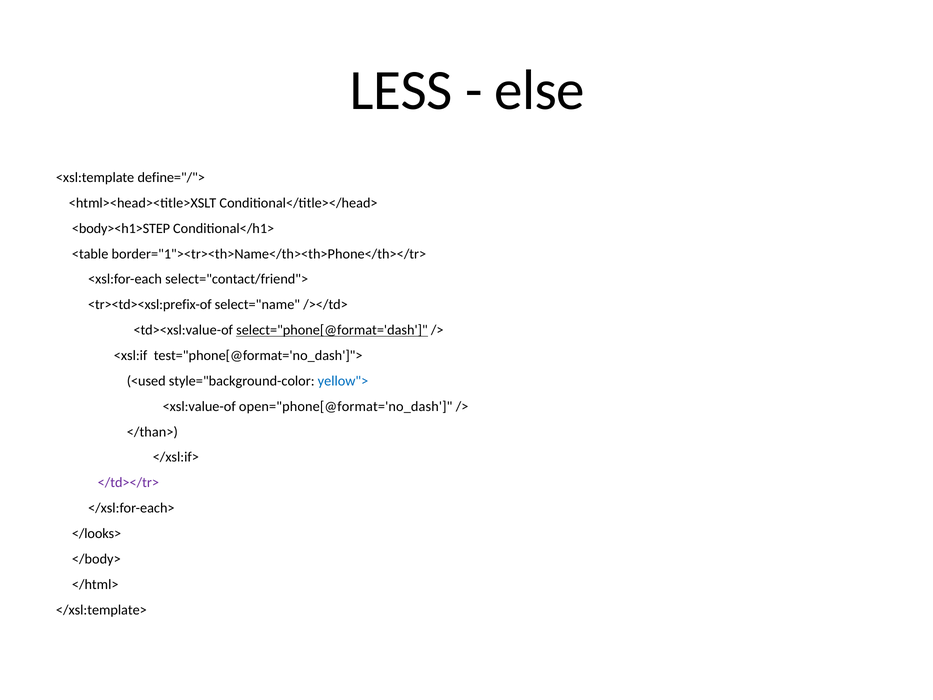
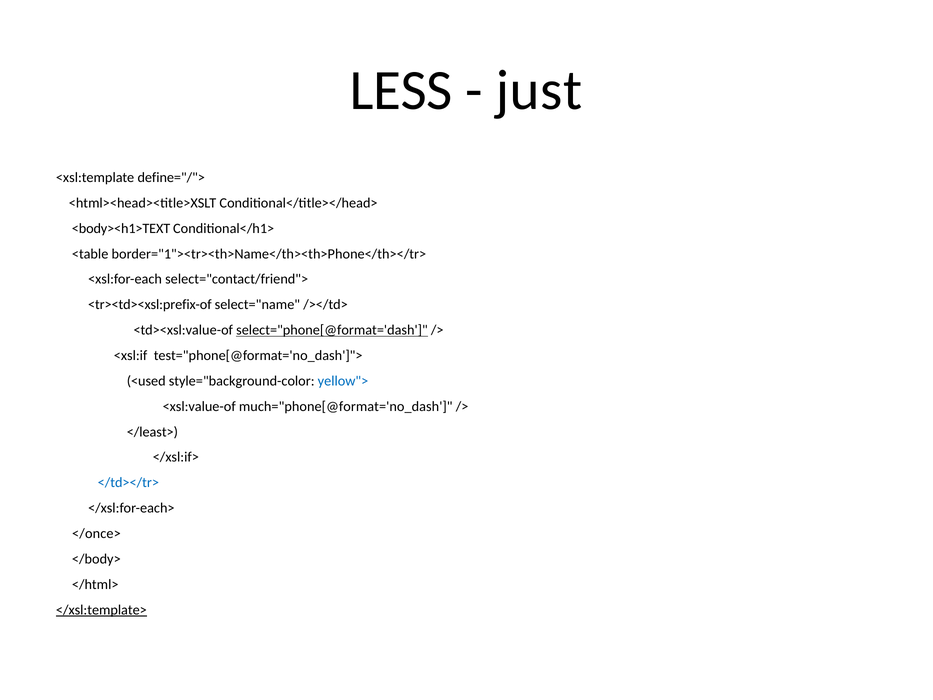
else: else -> just (539, 90)
<body><h1>STEP: <body><h1>STEP -> <body><h1>TEXT (121, 228)
open="phone[@format='no_dash: open="phone[@format='no_dash -> much="phone[@format='no_dash (346, 406)
</than>: </than> -> </least> (152, 432)
</td></tr> colour: purple -> blue (128, 483)
</looks>: </looks> -> </once> (96, 533)
</xsl:template> underline: none -> present (101, 610)
